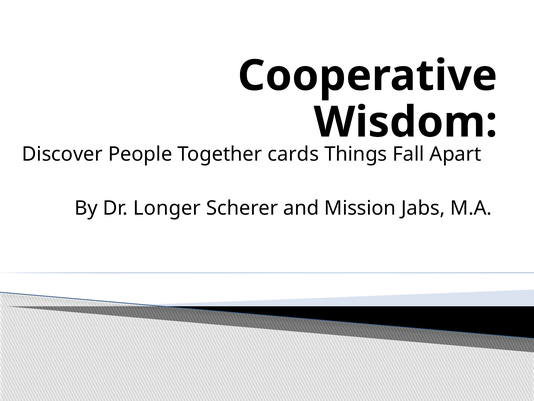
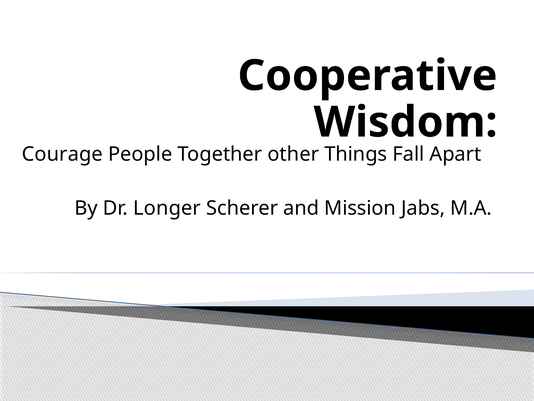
Discover: Discover -> Courage (62, 154)
cards: cards -> other (293, 154)
